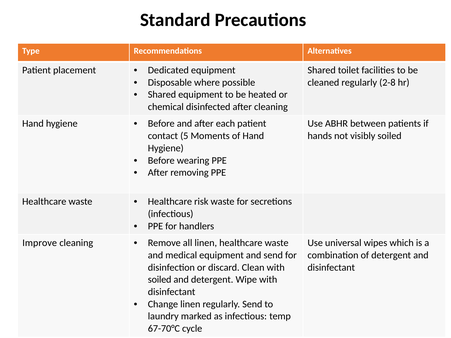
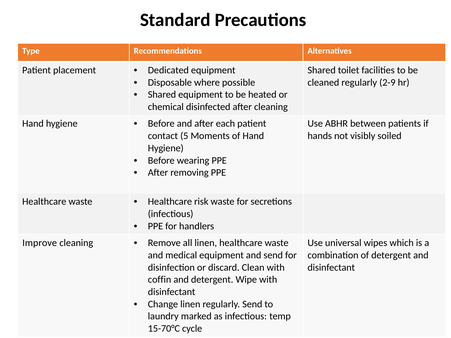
2-8: 2-8 -> 2-9 (387, 82)
soiled: soiled -> coffin (160, 280)
67-70°C: 67-70°C -> 15-70°C (164, 329)
